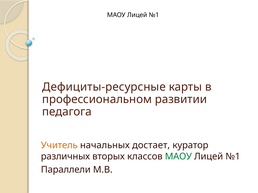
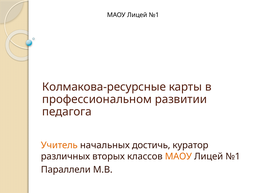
Дефициты-ресурсные: Дефициты-ресурсные -> Колмакова-ресурсные (104, 87)
достает: достает -> достичь (151, 146)
МАОУ colour: green -> orange (178, 157)
